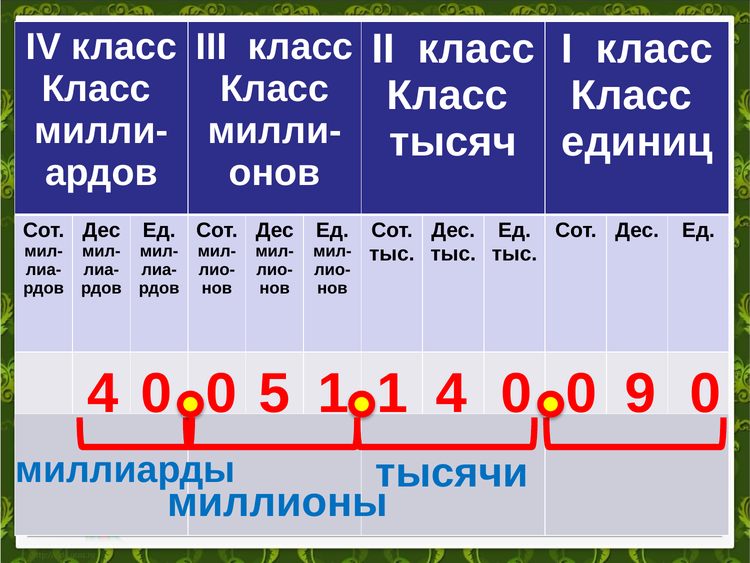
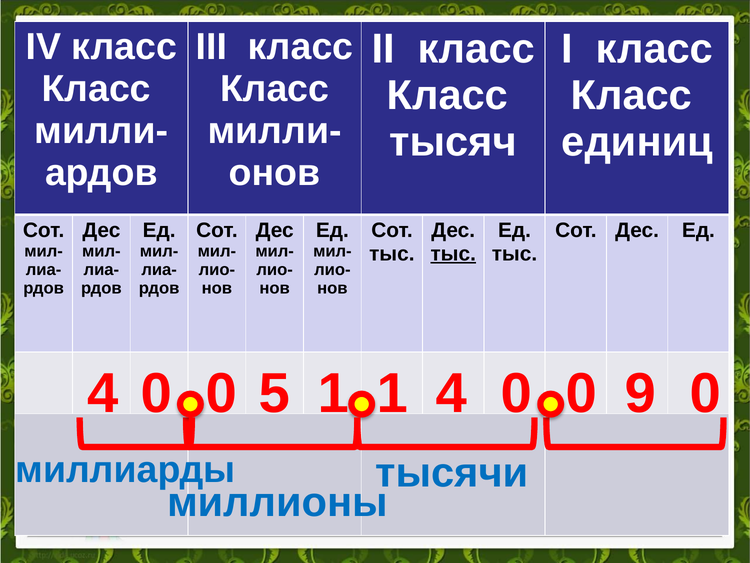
тыс underline: none -> present (453, 254)
